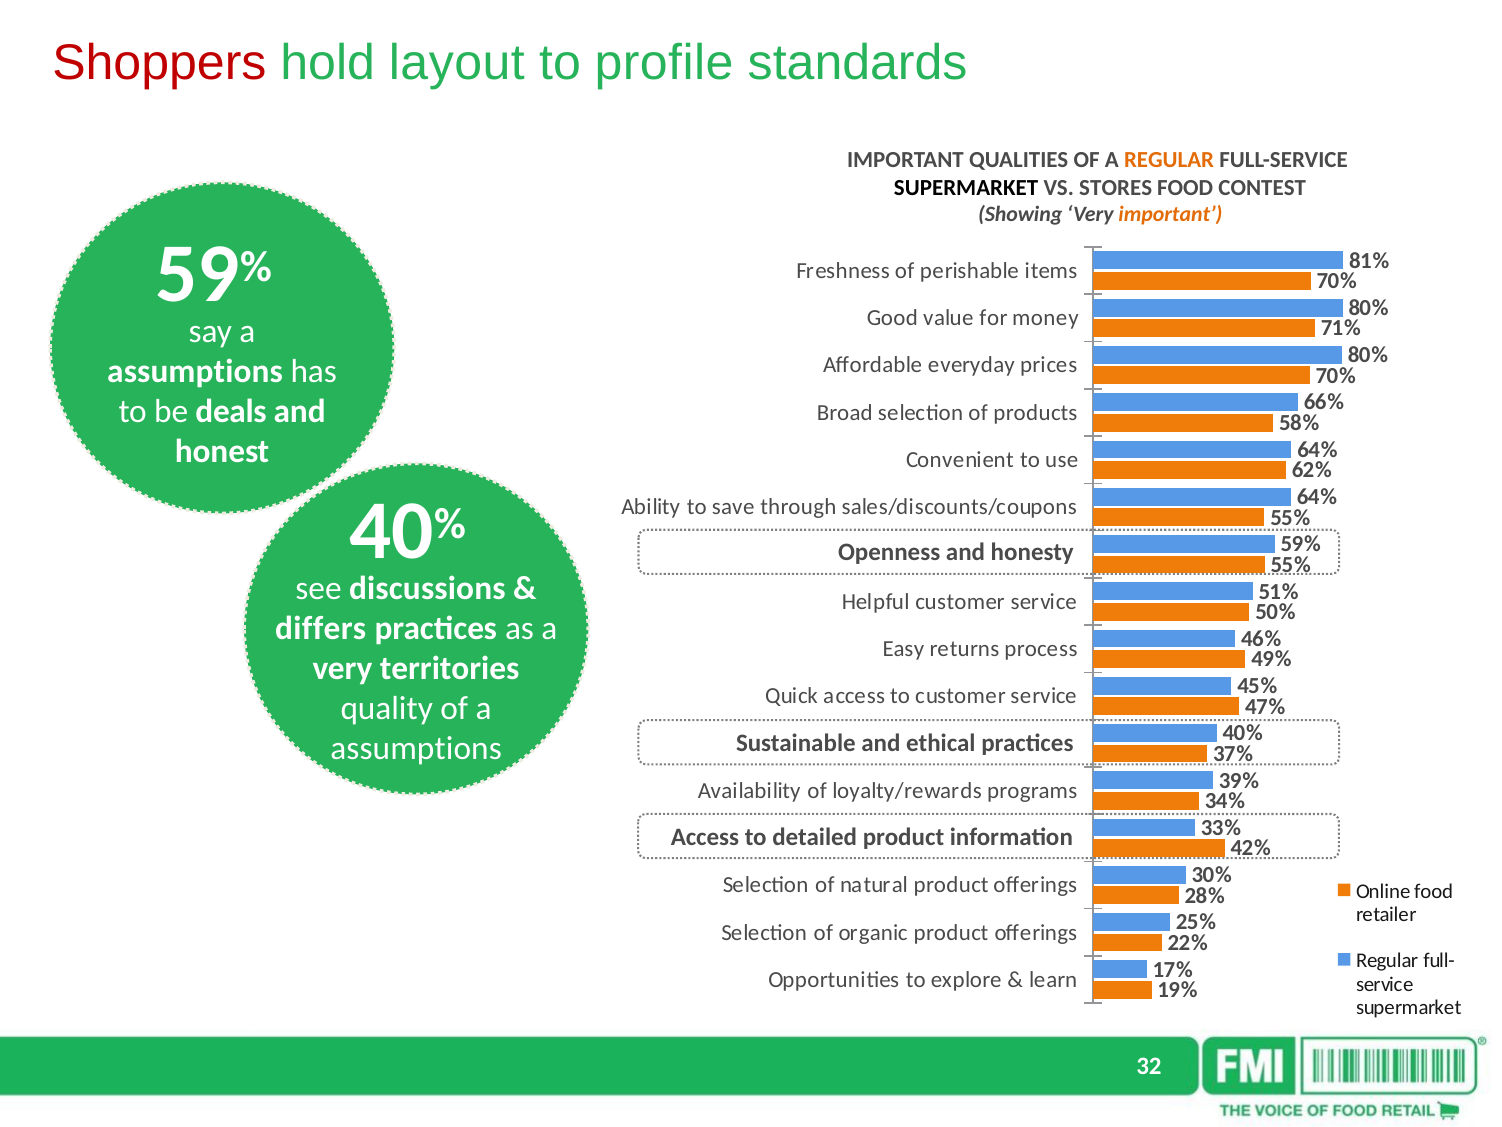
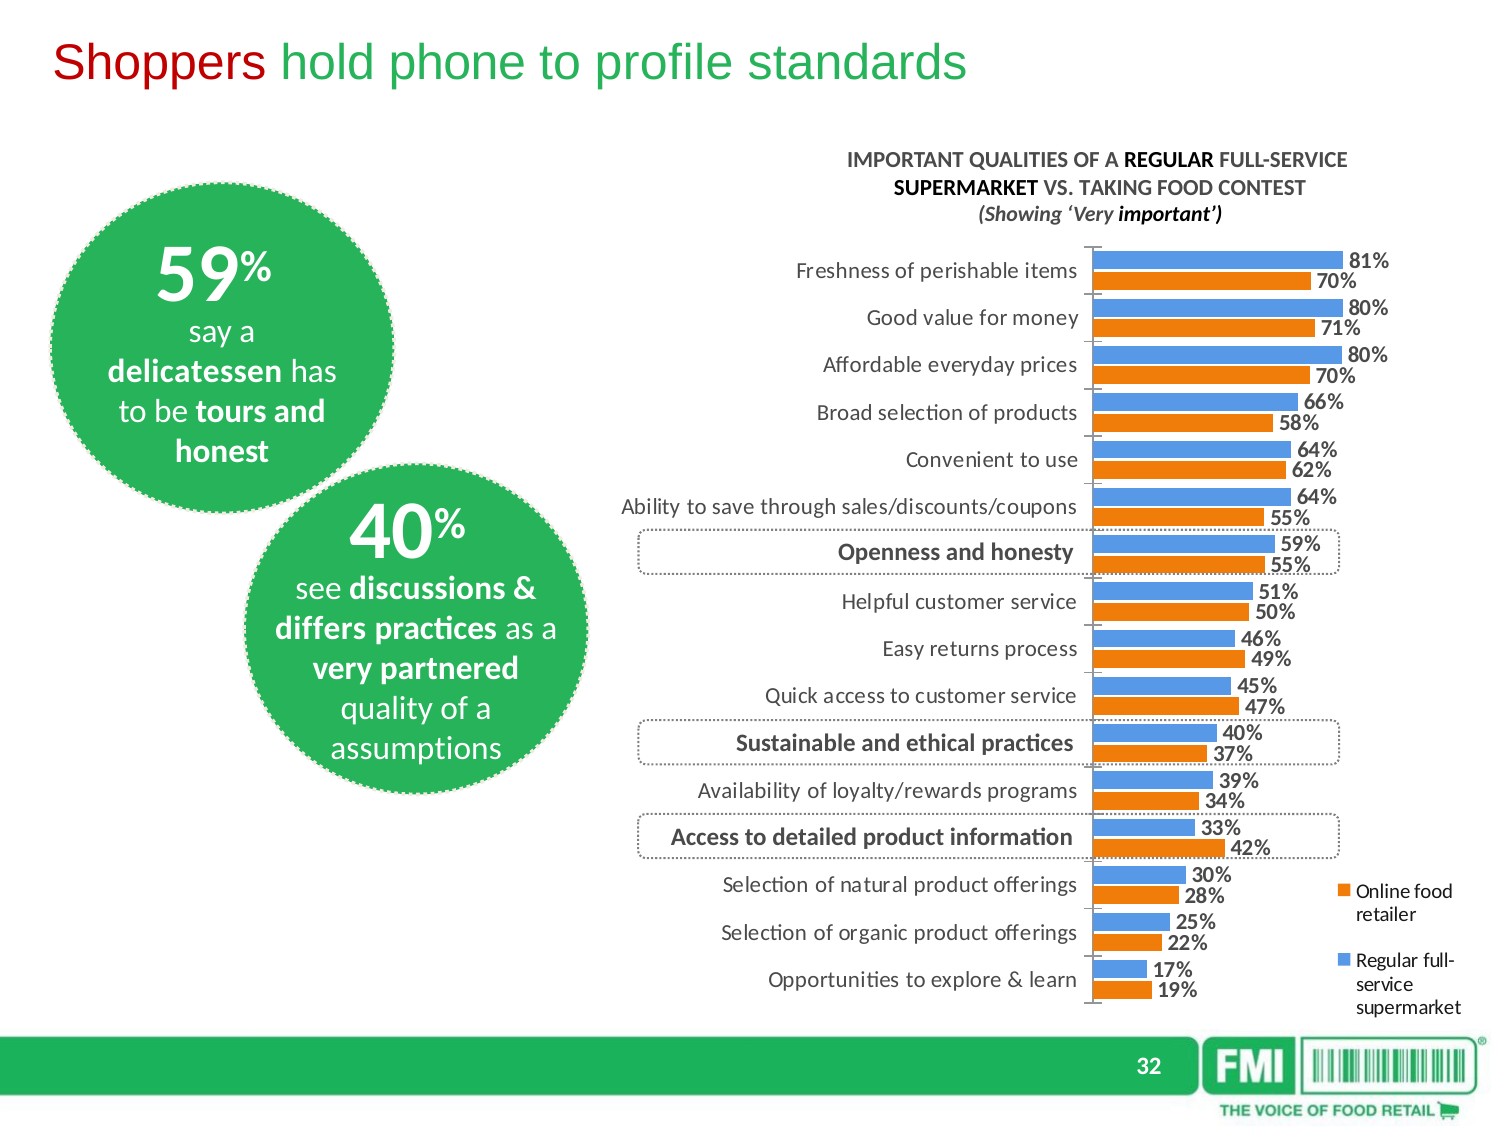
layout: layout -> phone (457, 63)
REGULAR colour: orange -> black (1169, 160)
STORES: STORES -> TAKING (1116, 188)
important colour: orange -> black (1170, 214)
assumptions: assumptions -> delicatessen (195, 371)
deals: deals -> tours (231, 411)
territories: territories -> partnered (450, 668)
